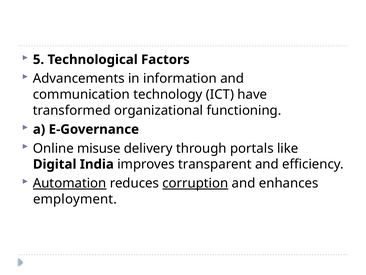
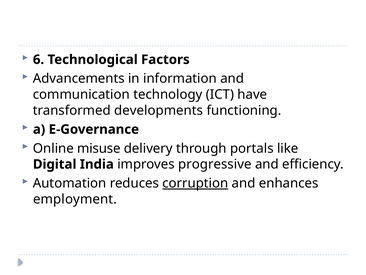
5: 5 -> 6 (39, 59)
organizational: organizational -> developments (159, 110)
transparent: transparent -> progressive (215, 164)
Automation underline: present -> none (70, 183)
